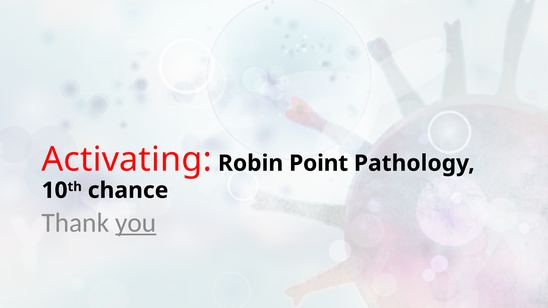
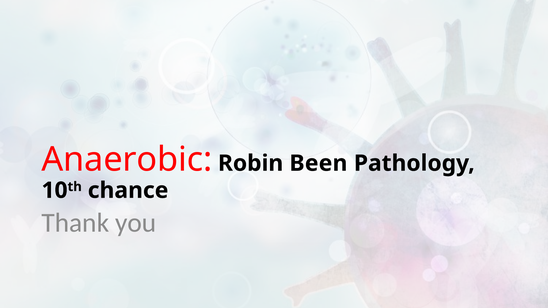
Activating: Activating -> Anaerobic (127, 160)
Point: Point -> Been (318, 163)
you underline: present -> none (136, 223)
